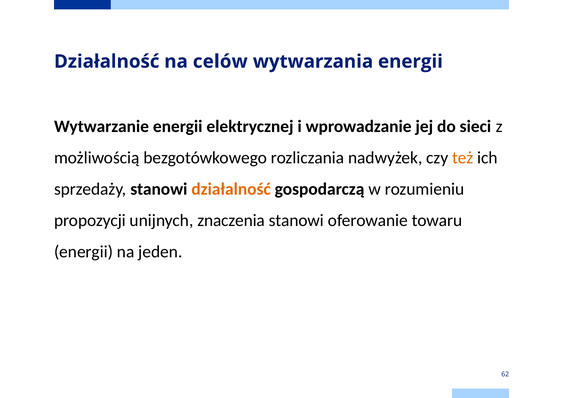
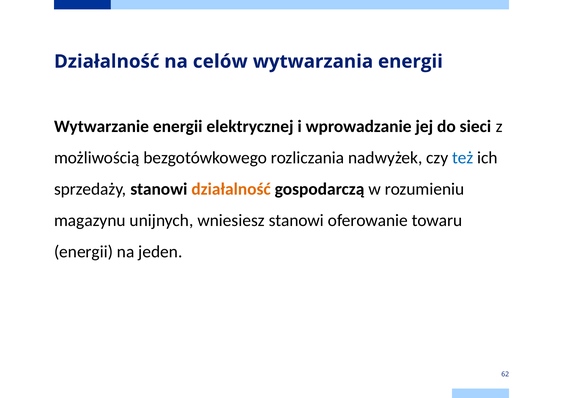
też colour: orange -> blue (463, 158)
propozycji: propozycji -> magazynu (90, 220)
znaczenia: znaczenia -> wniesiesz (231, 220)
